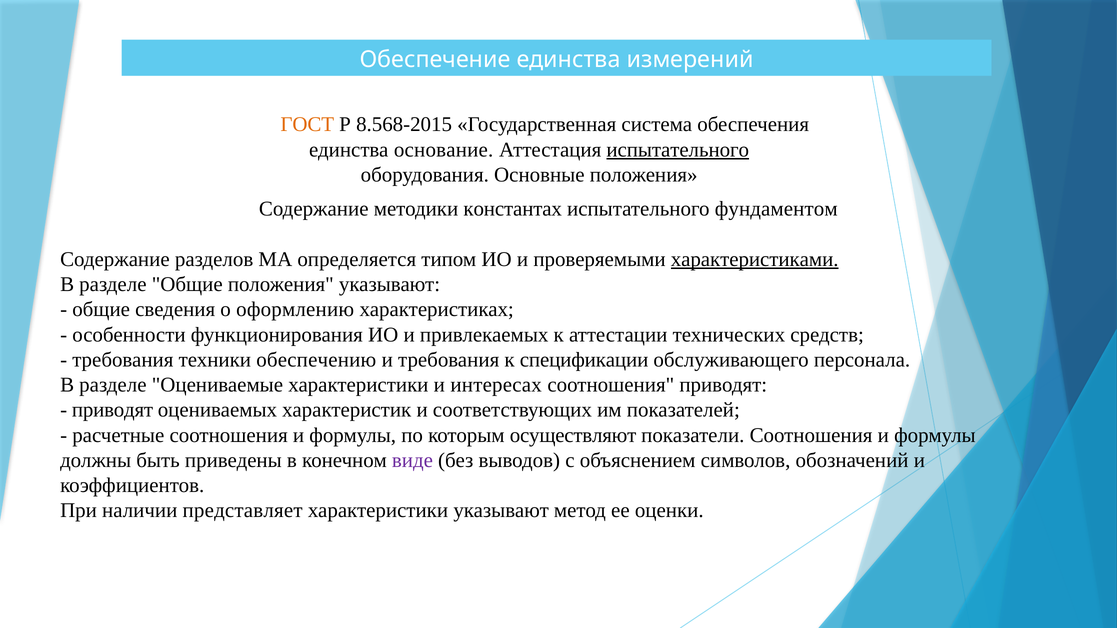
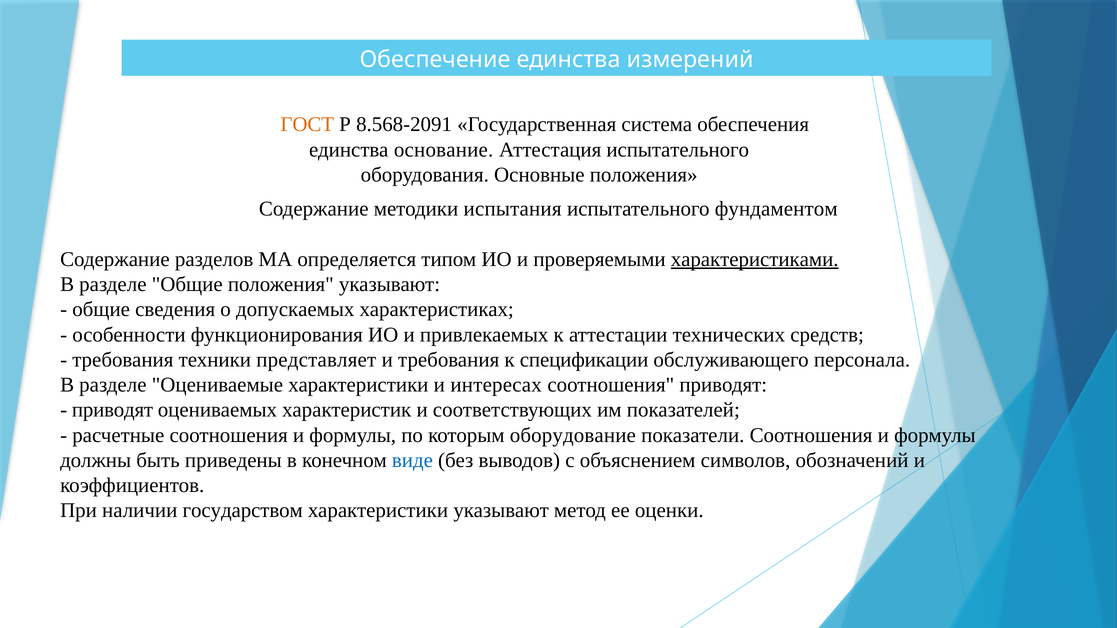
8.568-2015: 8.568-2015 -> 8.568-2091 (404, 125)
испытательного underline: present -> none (678, 150)
константах: константах -> испытания (513, 209)
оформлению: оформлению -> допускаемых (295, 310)
обеспечению: обеспечению -> представляет (316, 360)
осуществляют: осуществляют -> оборудование (573, 435)
виде colour: purple -> blue (412, 461)
представляет: представляет -> государством (243, 511)
